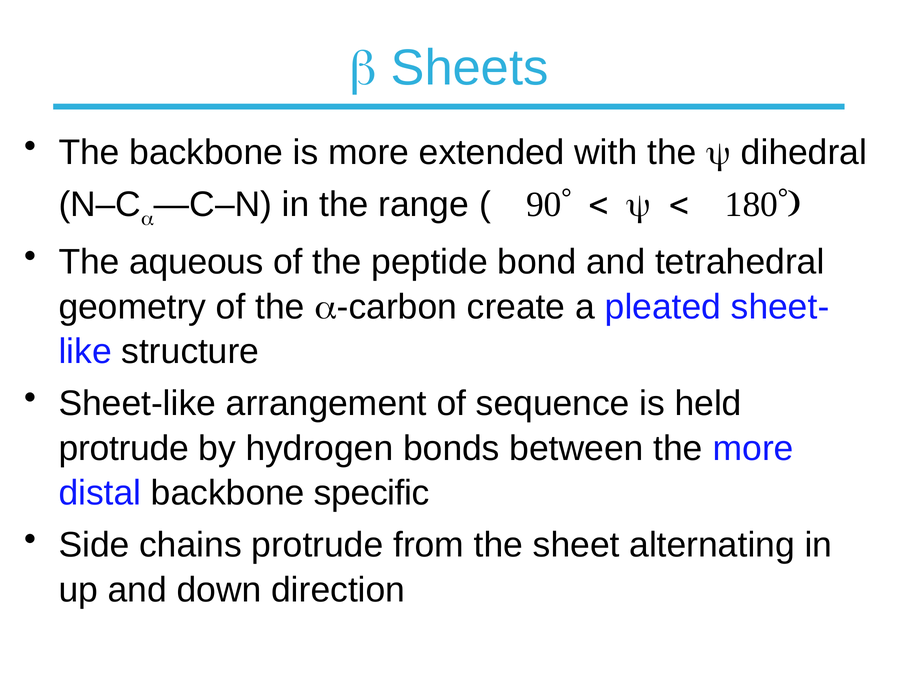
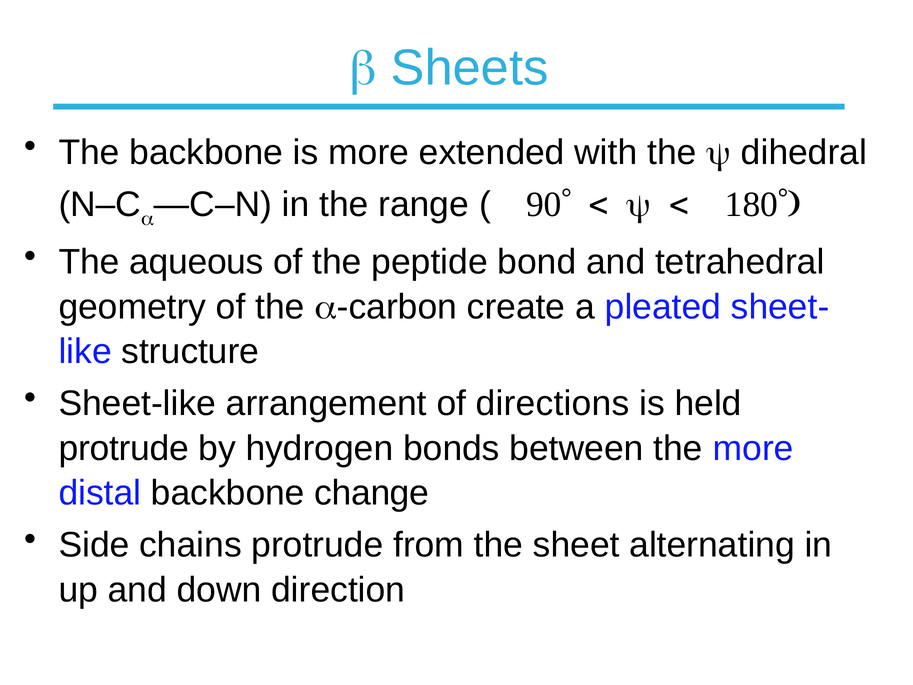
sequence: sequence -> directions (553, 403)
specific: specific -> change (372, 493)
